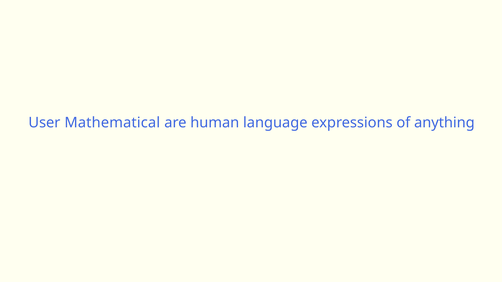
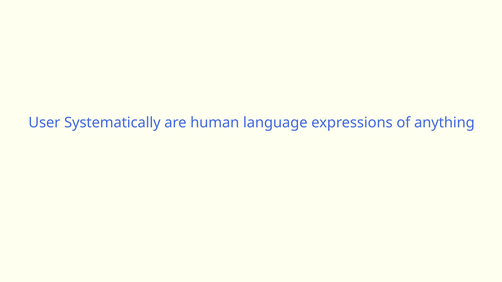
Mathematical: Mathematical -> Systematically (112, 123)
